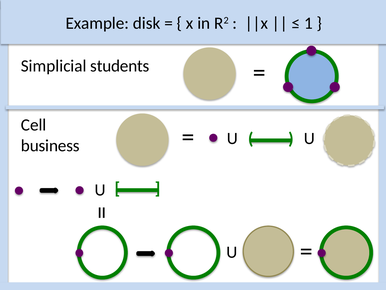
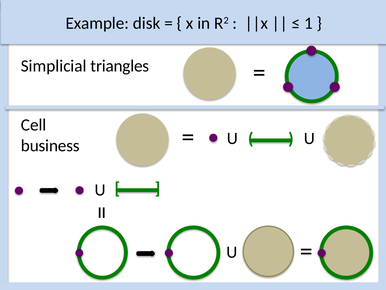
students: students -> triangles (120, 66)
